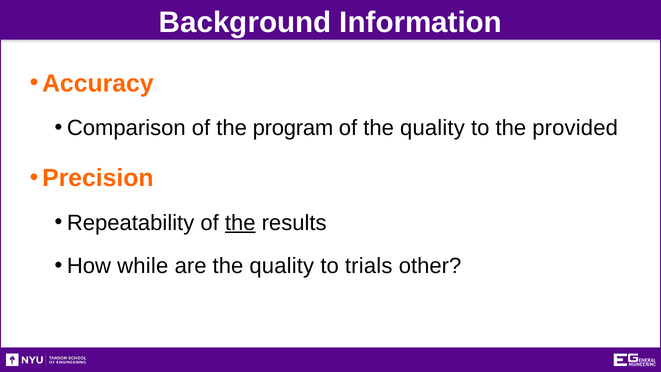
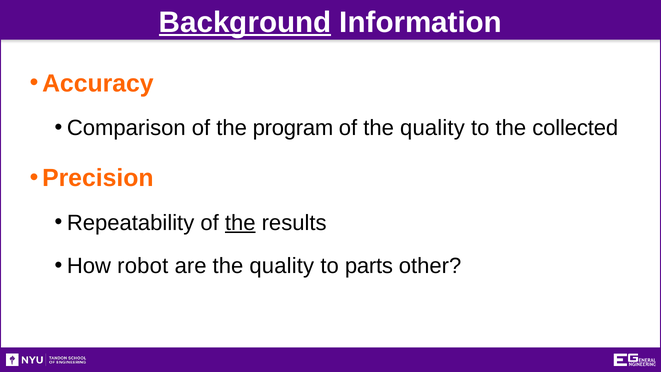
Background underline: none -> present (245, 22)
provided: provided -> collected (575, 128)
while: while -> robot (143, 266)
trials: trials -> parts (369, 266)
